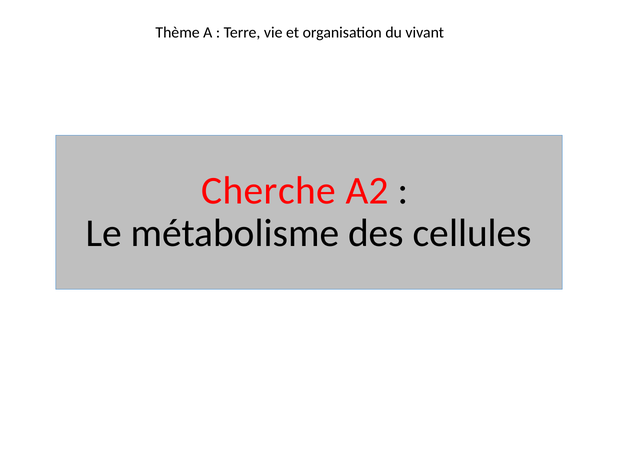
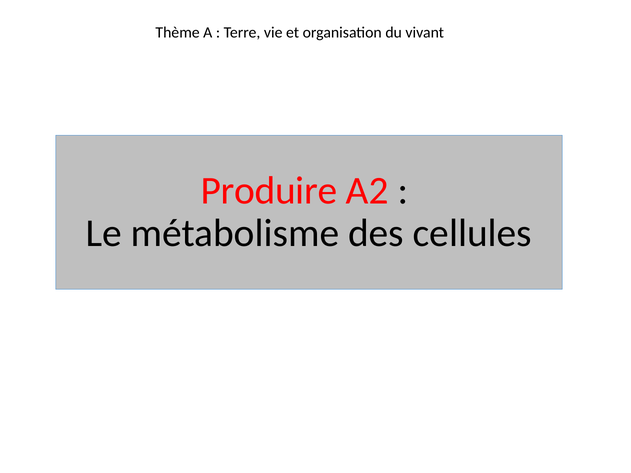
Cherche: Cherche -> Produire (269, 191)
